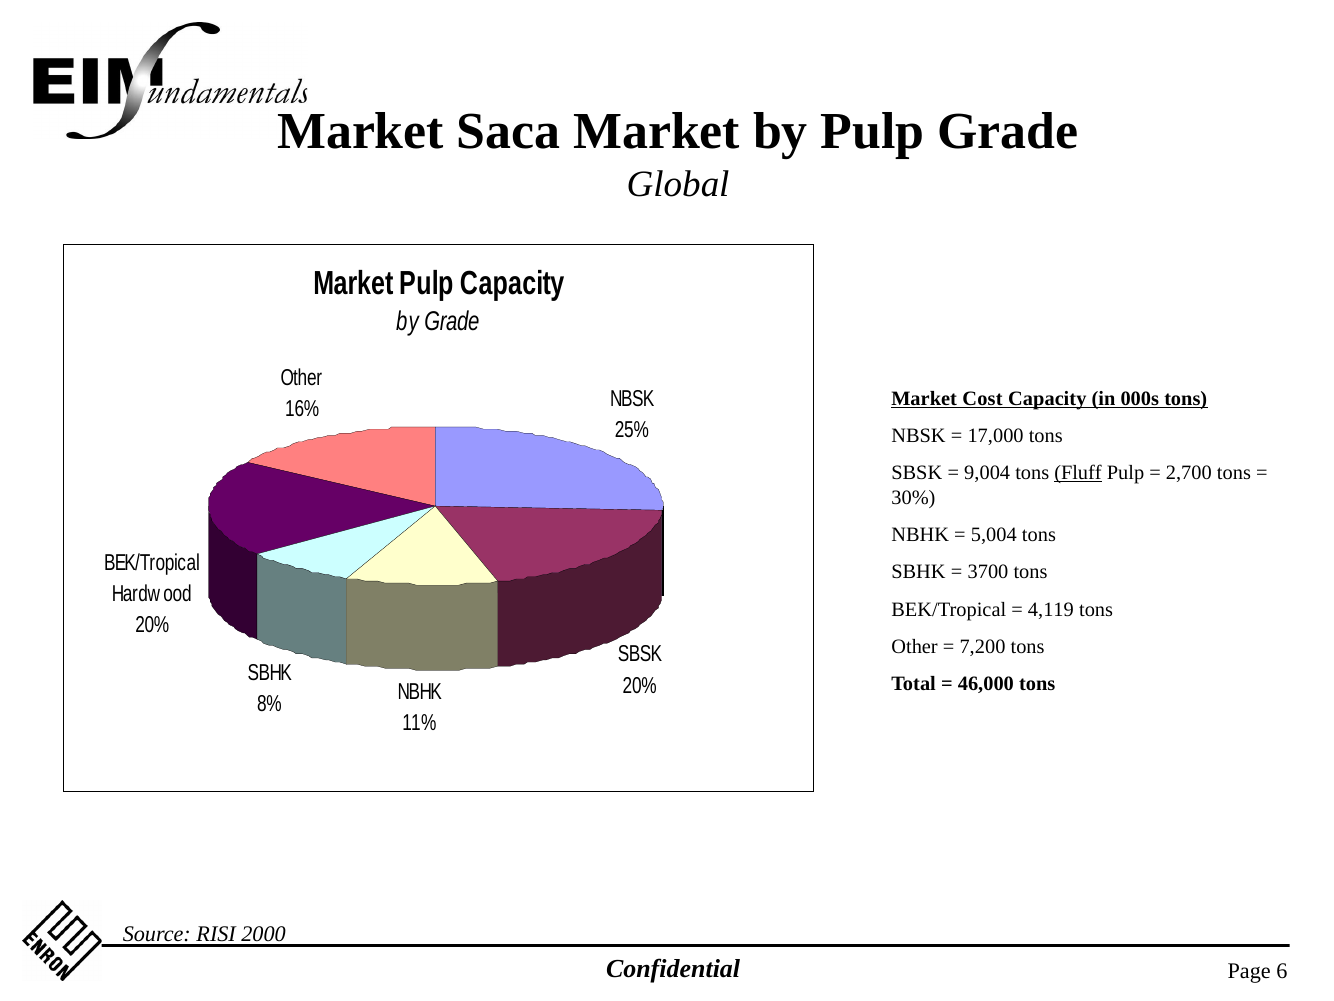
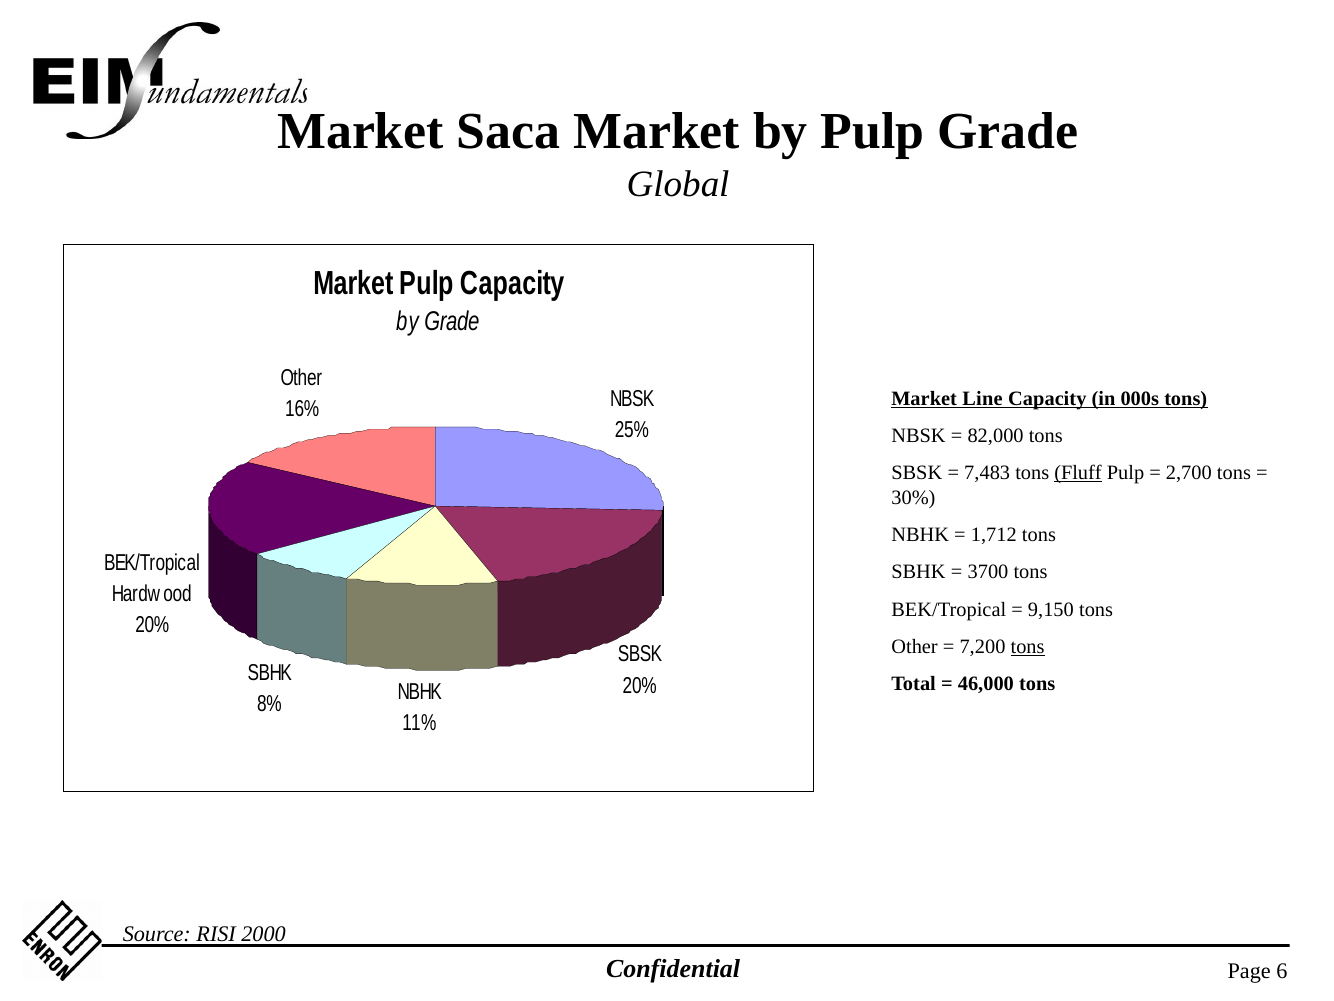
Cost: Cost -> Line (982, 398)
17,000: 17,000 -> 82,000 (996, 436)
9,004: 9,004 -> 7,483 (987, 473)
5,004: 5,004 -> 1,712 (994, 535)
4,119: 4,119 -> 9,150 (1051, 609)
tons underline: none -> present (1028, 646)
